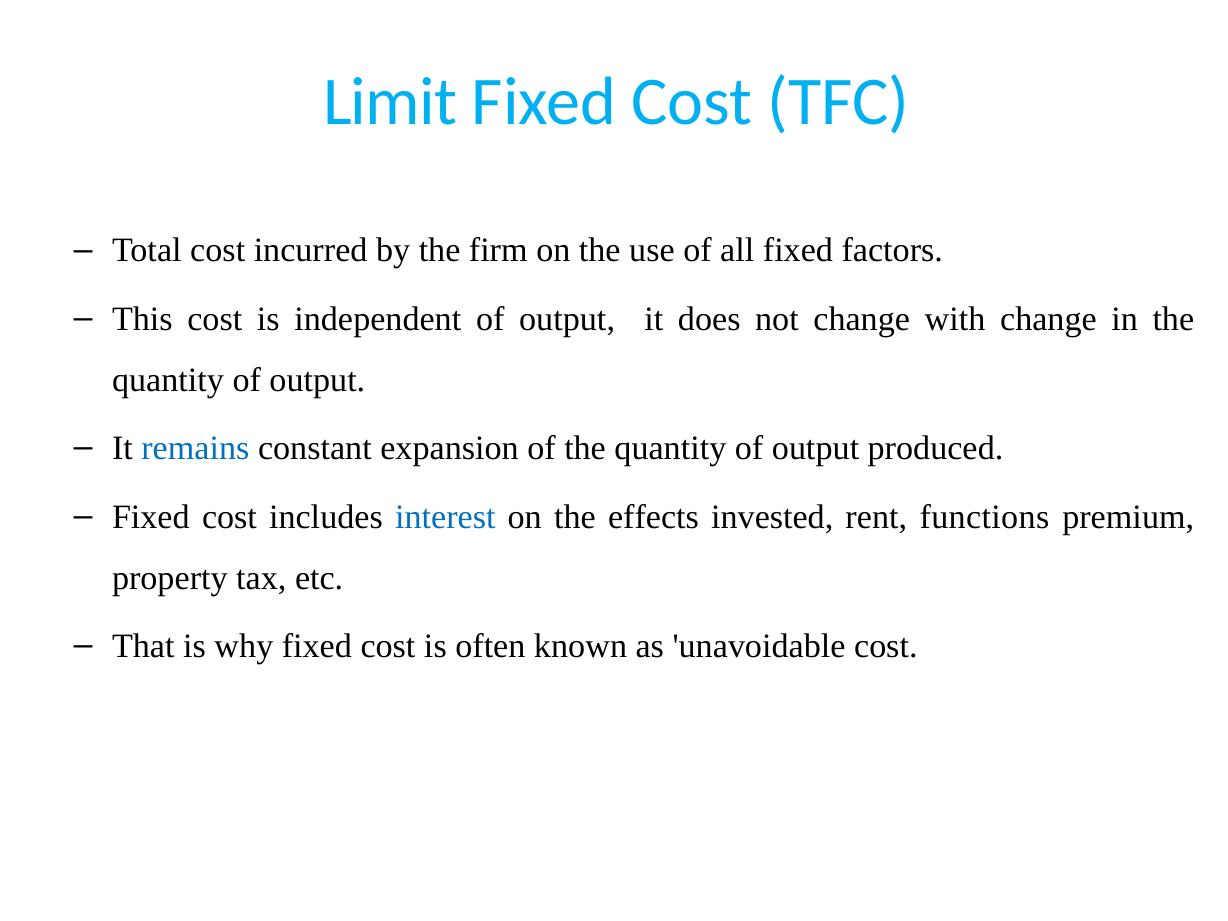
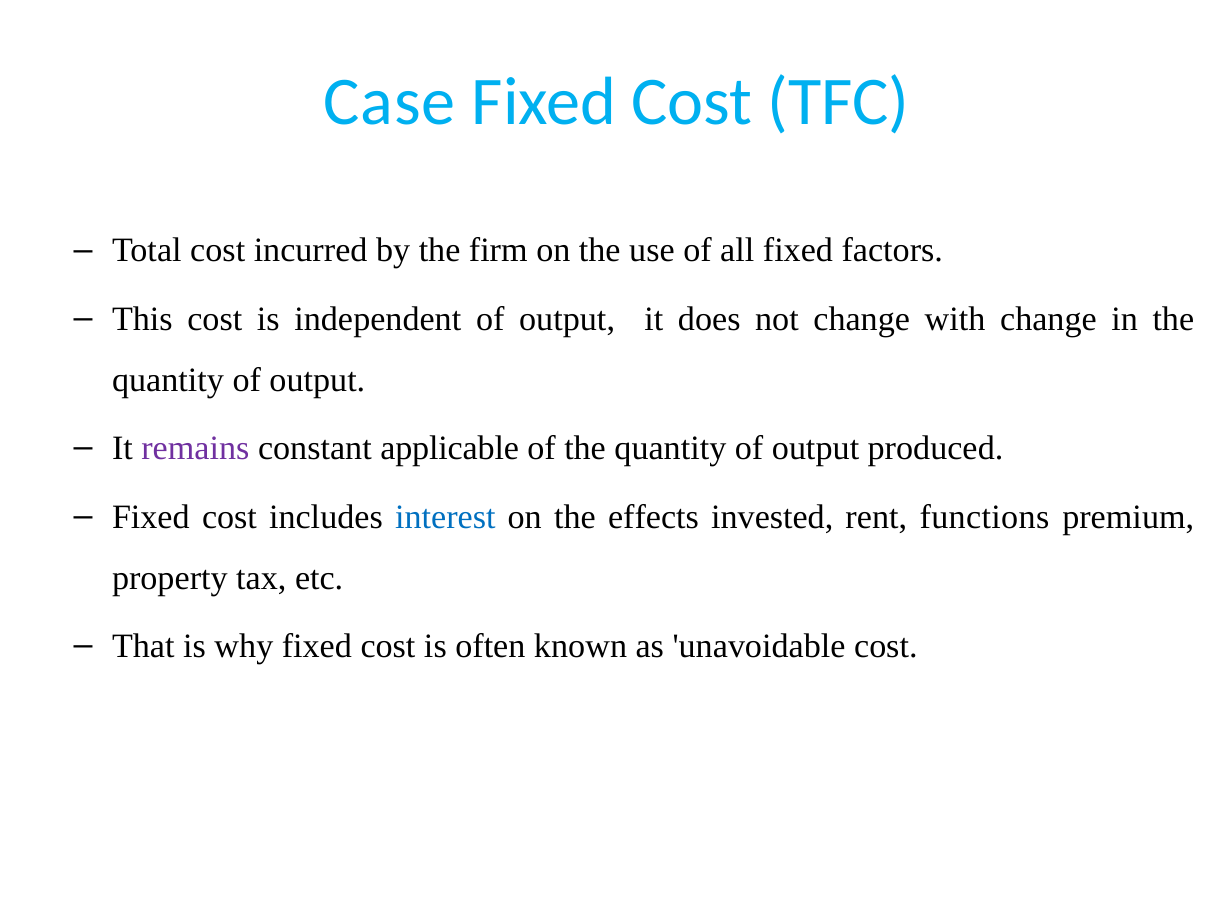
Limit: Limit -> Case (390, 102)
remains colour: blue -> purple (195, 449)
expansion: expansion -> applicable (450, 449)
